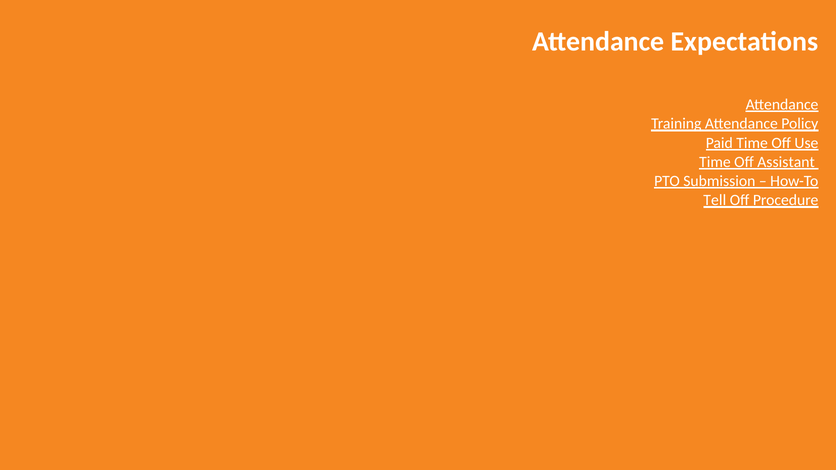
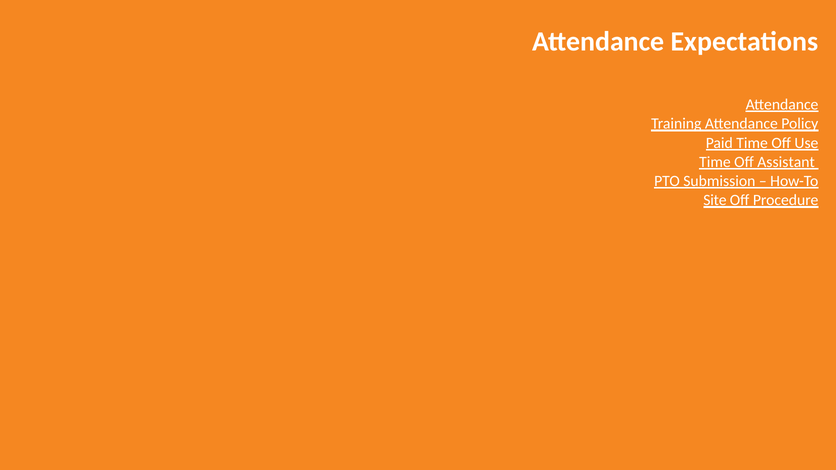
Tell: Tell -> Site (715, 200)
